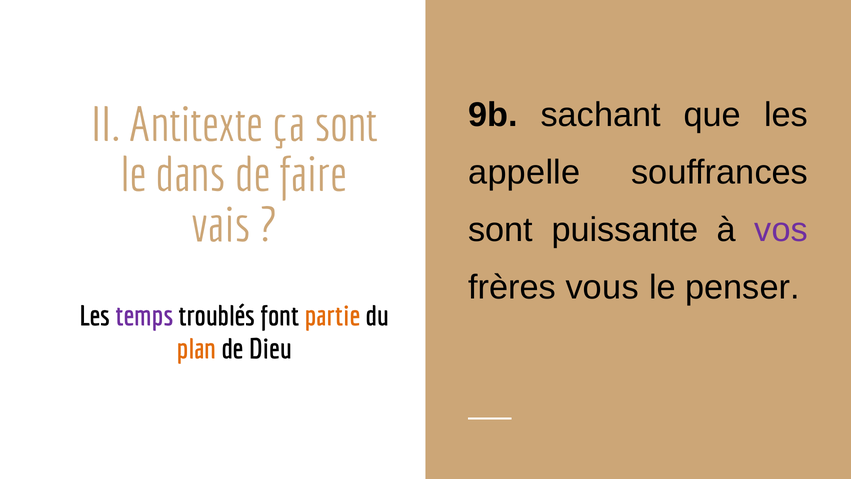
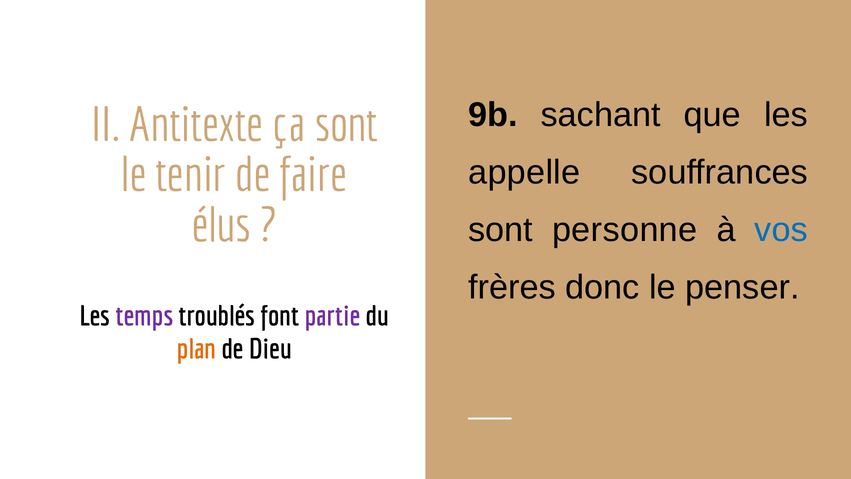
dans: dans -> tenir (191, 175)
vais: vais -> élus (221, 225)
puissante: puissante -> personne (625, 230)
vos colour: purple -> blue (781, 230)
vous: vous -> donc (602, 287)
partie colour: orange -> purple (333, 316)
